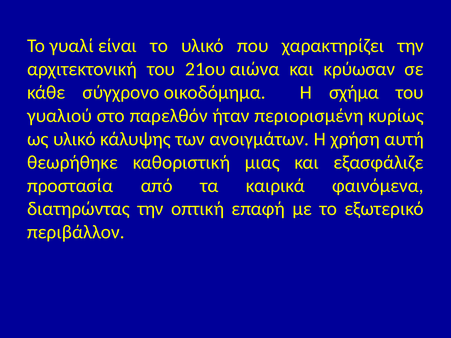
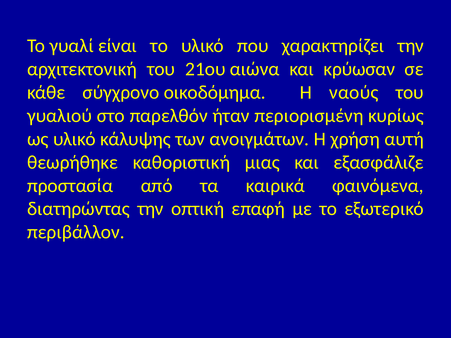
σχήμα: σχήμα -> ναούς (354, 93)
